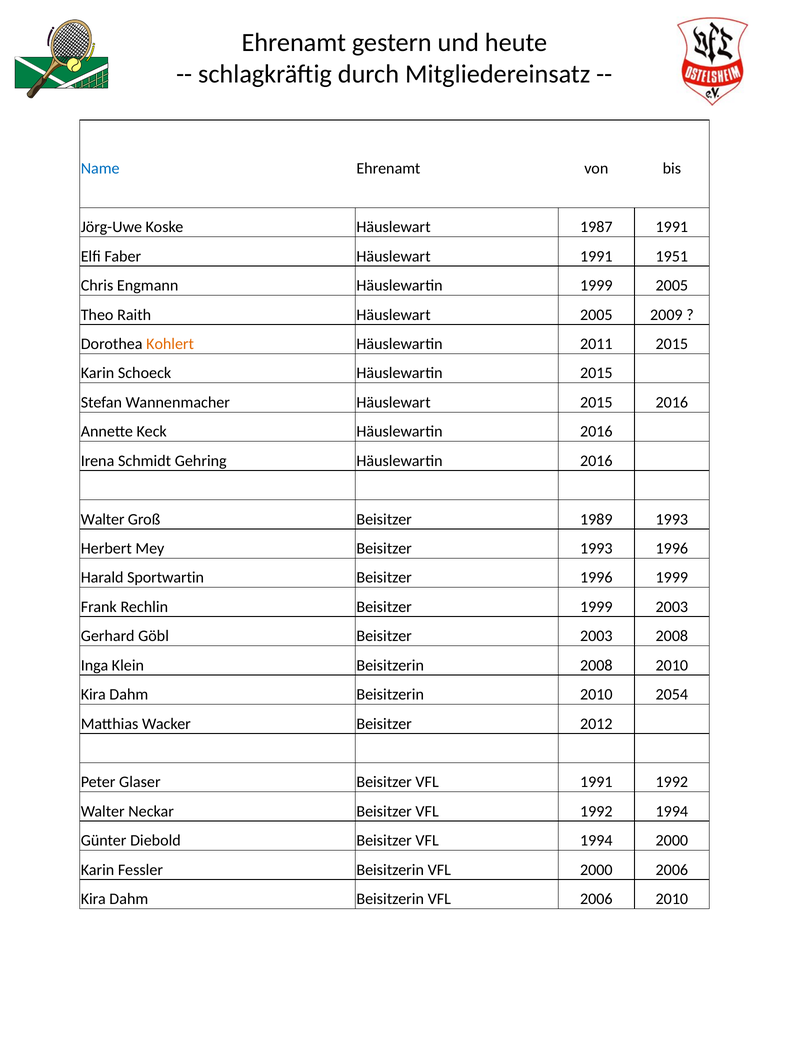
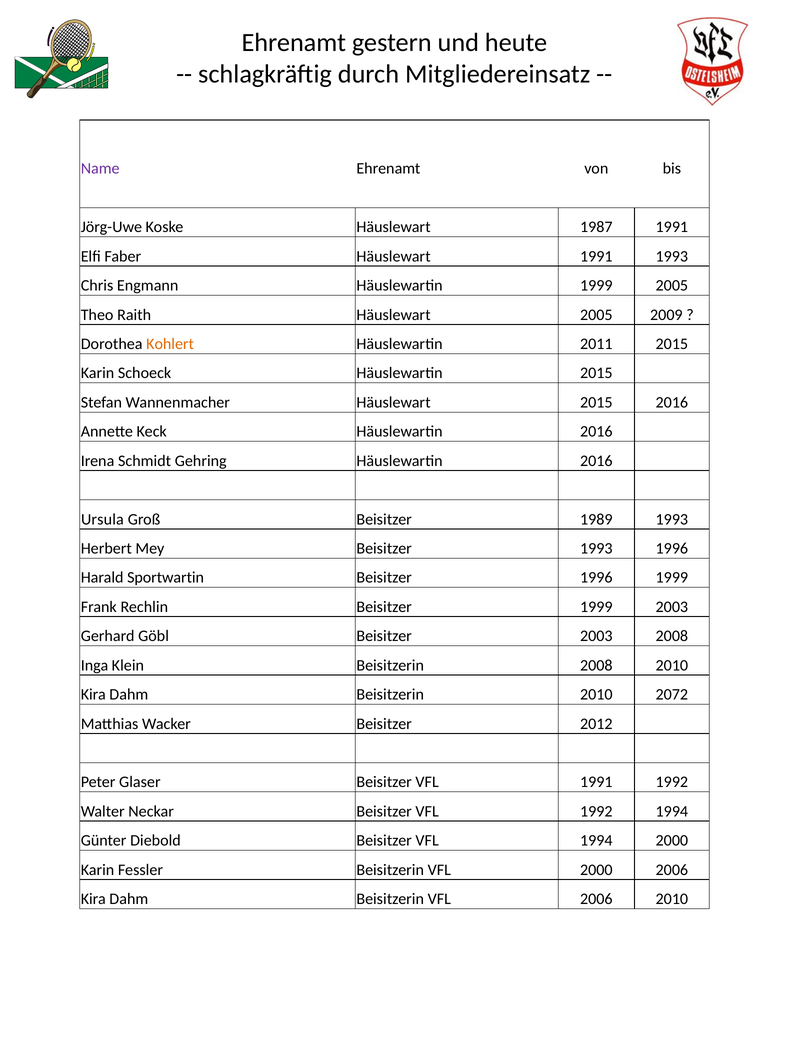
Name colour: blue -> purple (100, 169)
1991 1951: 1951 -> 1993 (672, 257)
Walter: Walter -> Ursula (102, 520)
2054: 2054 -> 2072 (672, 695)
